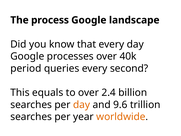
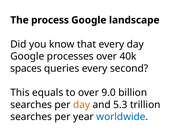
period: period -> spaces (26, 68)
2.4: 2.4 -> 9.0 (109, 92)
9.6: 9.6 -> 5.3 (120, 105)
worldwide colour: orange -> blue (121, 117)
